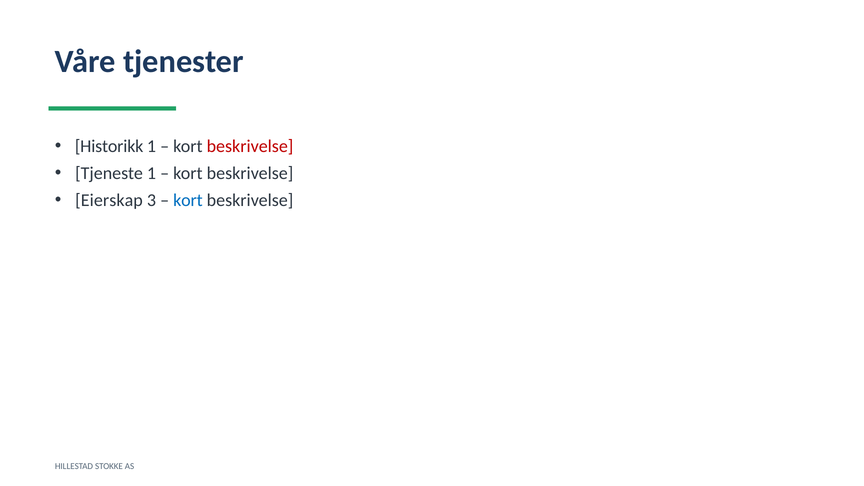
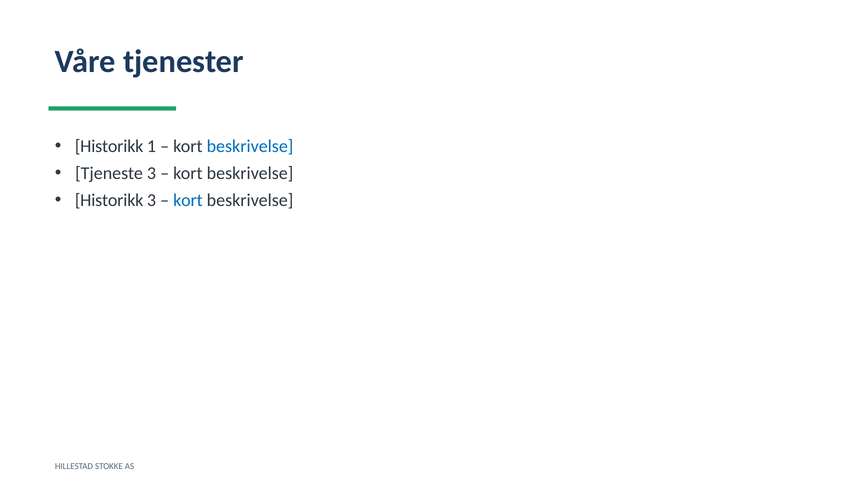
beskrivelse colour: red -> blue (250, 146)
Tjeneste 1: 1 -> 3 (151, 173)
Eierskap: Eierskap -> Historikk (109, 200)
